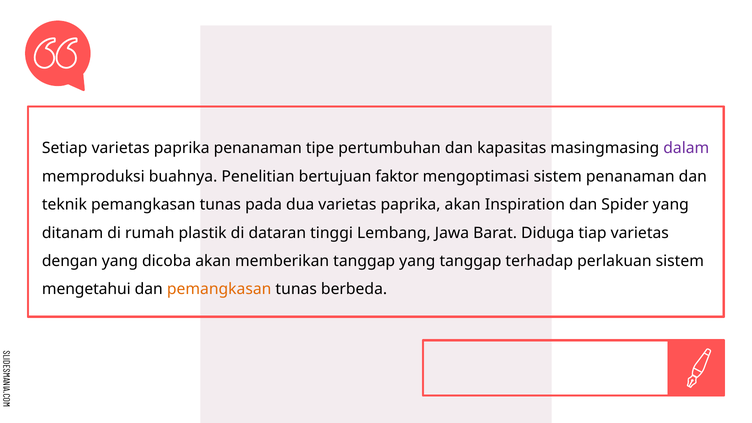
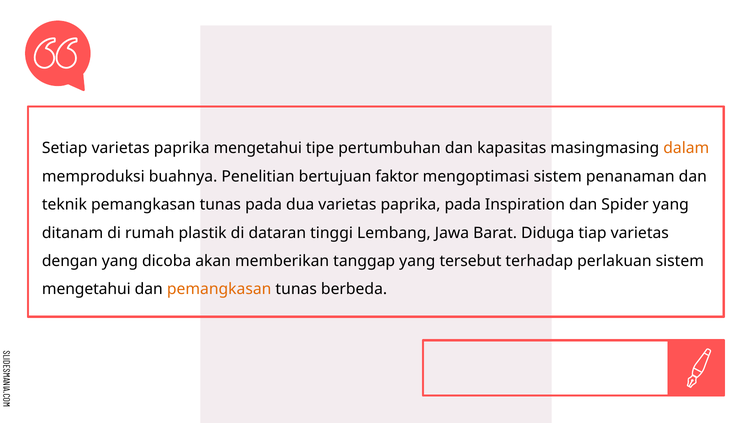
paprika penanaman: penanaman -> mengetahui (258, 148)
dalam colour: purple -> orange (686, 148)
paprika akan: akan -> pada (463, 205)
yang tanggap: tanggap -> tersebut (470, 261)
